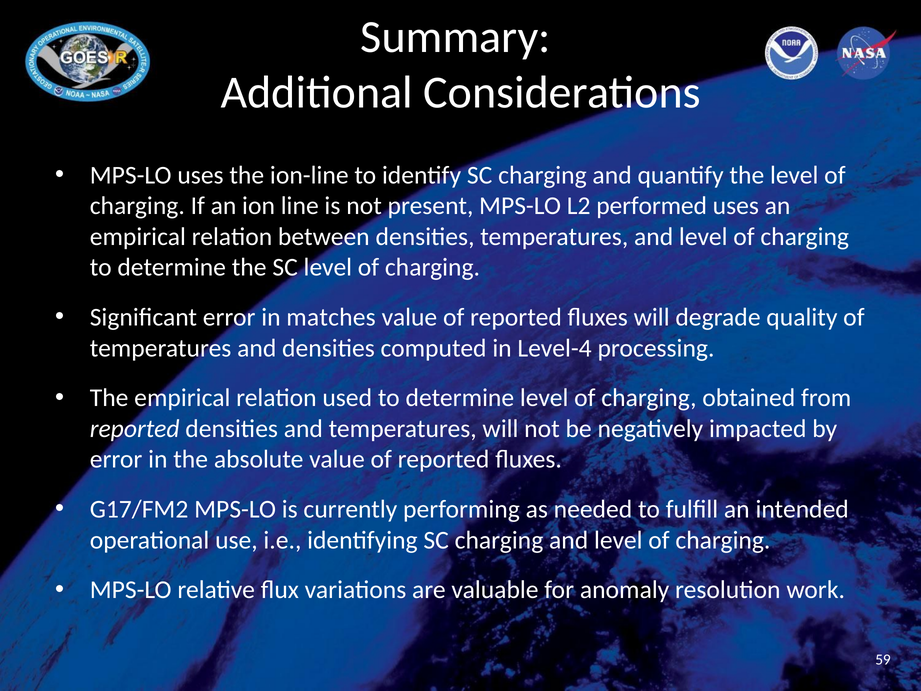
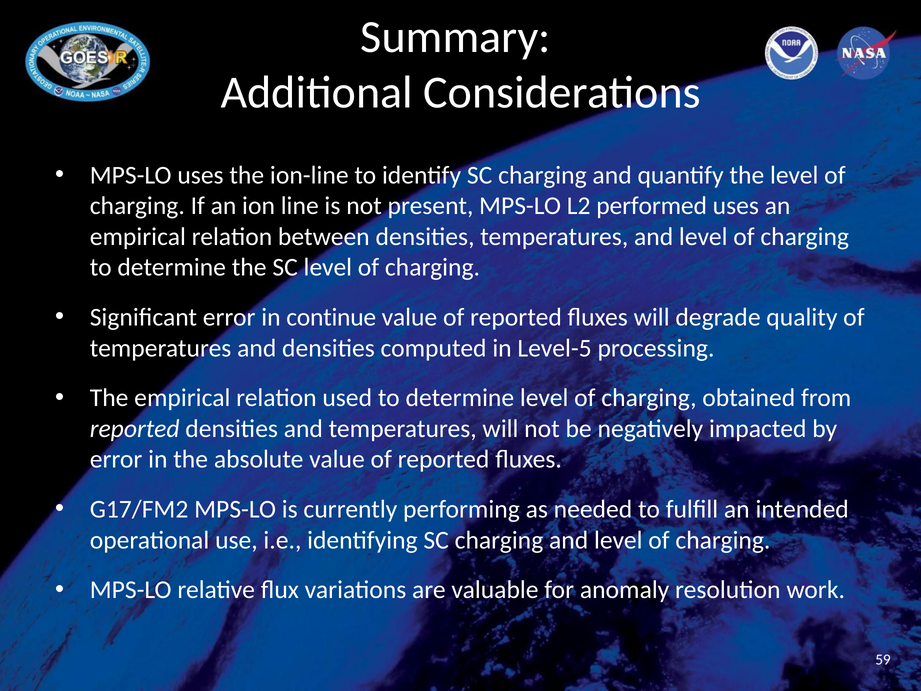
matches: matches -> continue (331, 317)
Level-4: Level-4 -> Level-5 (555, 348)
